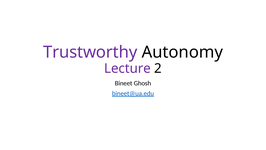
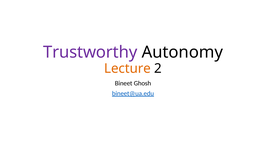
Lecture colour: purple -> orange (127, 68)
